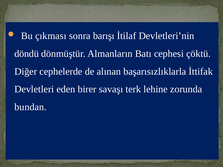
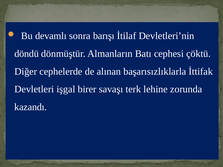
çıkması: çıkması -> devamlı (51, 36)
eden: eden -> işgal (66, 89)
bundan: bundan -> kazandı (31, 107)
